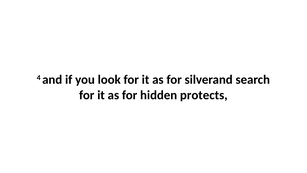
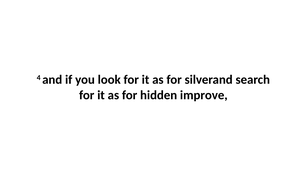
protects: protects -> improve (204, 95)
